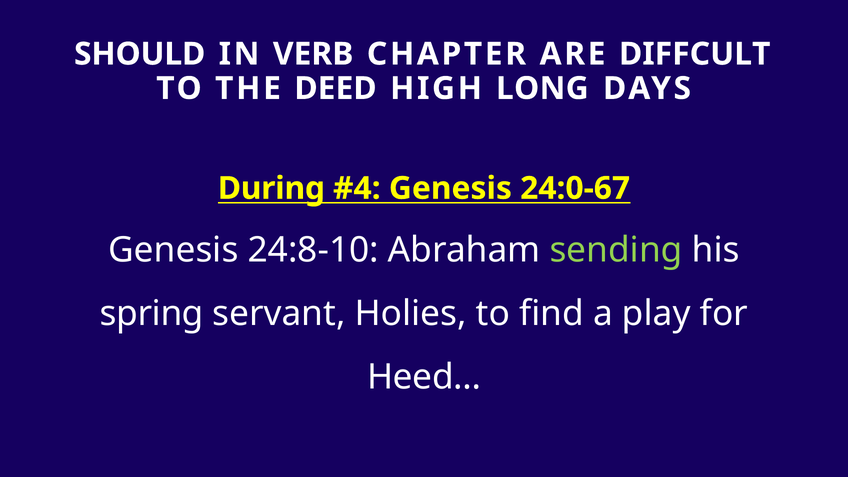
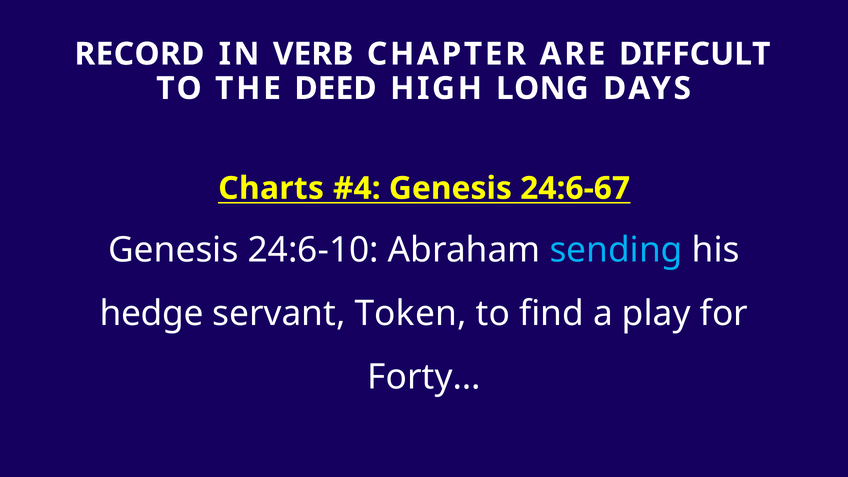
SHOULD: SHOULD -> RECORD (139, 54)
During: During -> Charts (271, 188)
24:0-67: 24:0-67 -> 24:6-67 (575, 188)
24:8-10: 24:8-10 -> 24:6-10 (313, 250)
sending colour: light green -> light blue (616, 250)
spring: spring -> hedge (152, 314)
Holies: Holies -> Token (411, 314)
Heed…: Heed… -> Forty… (424, 377)
